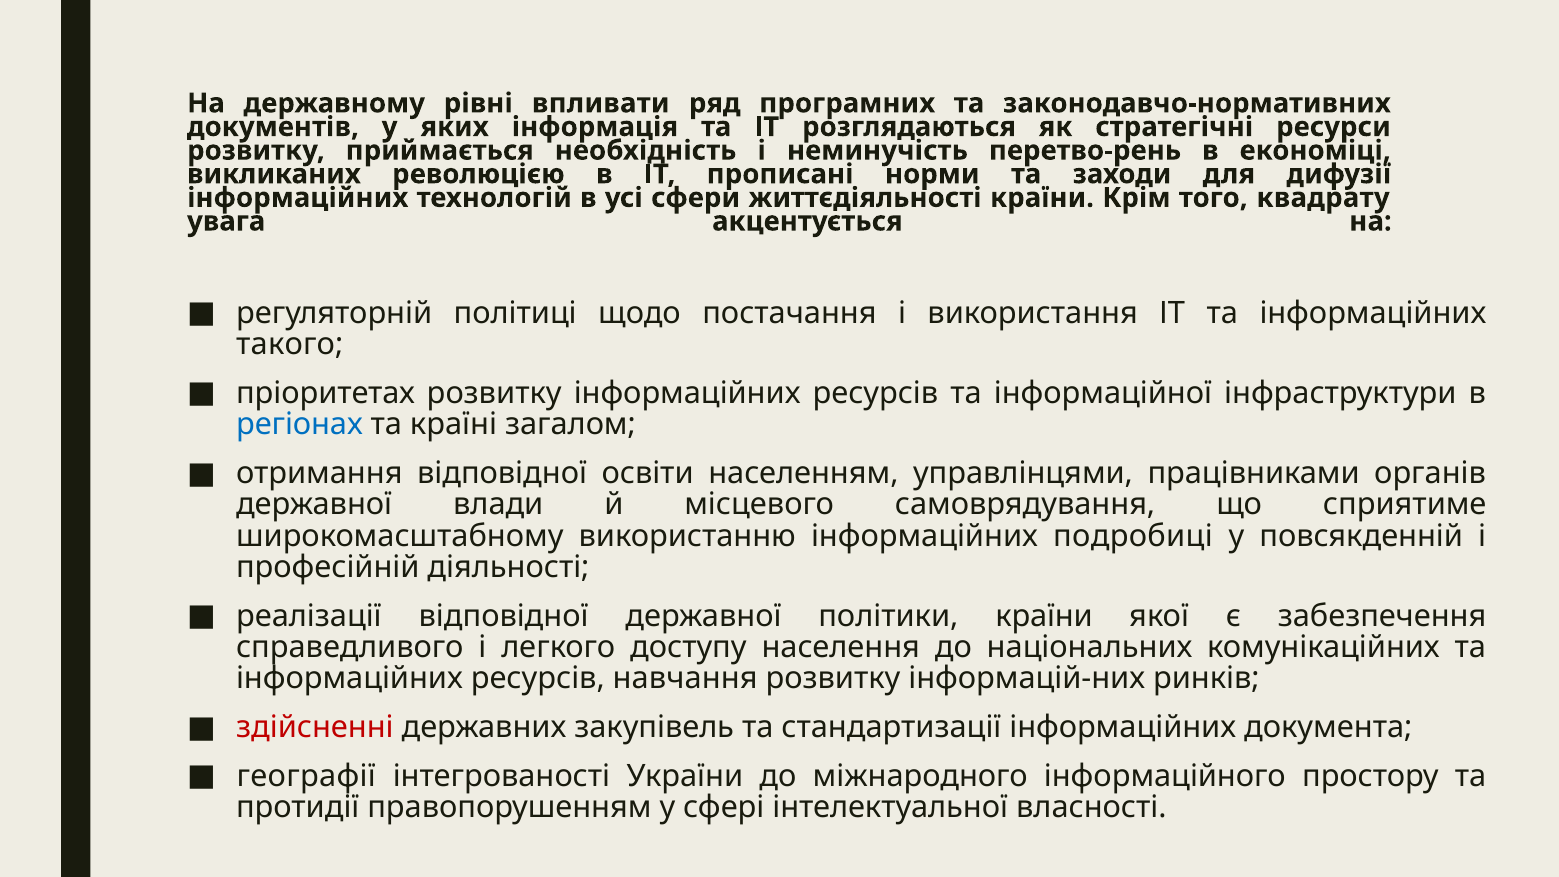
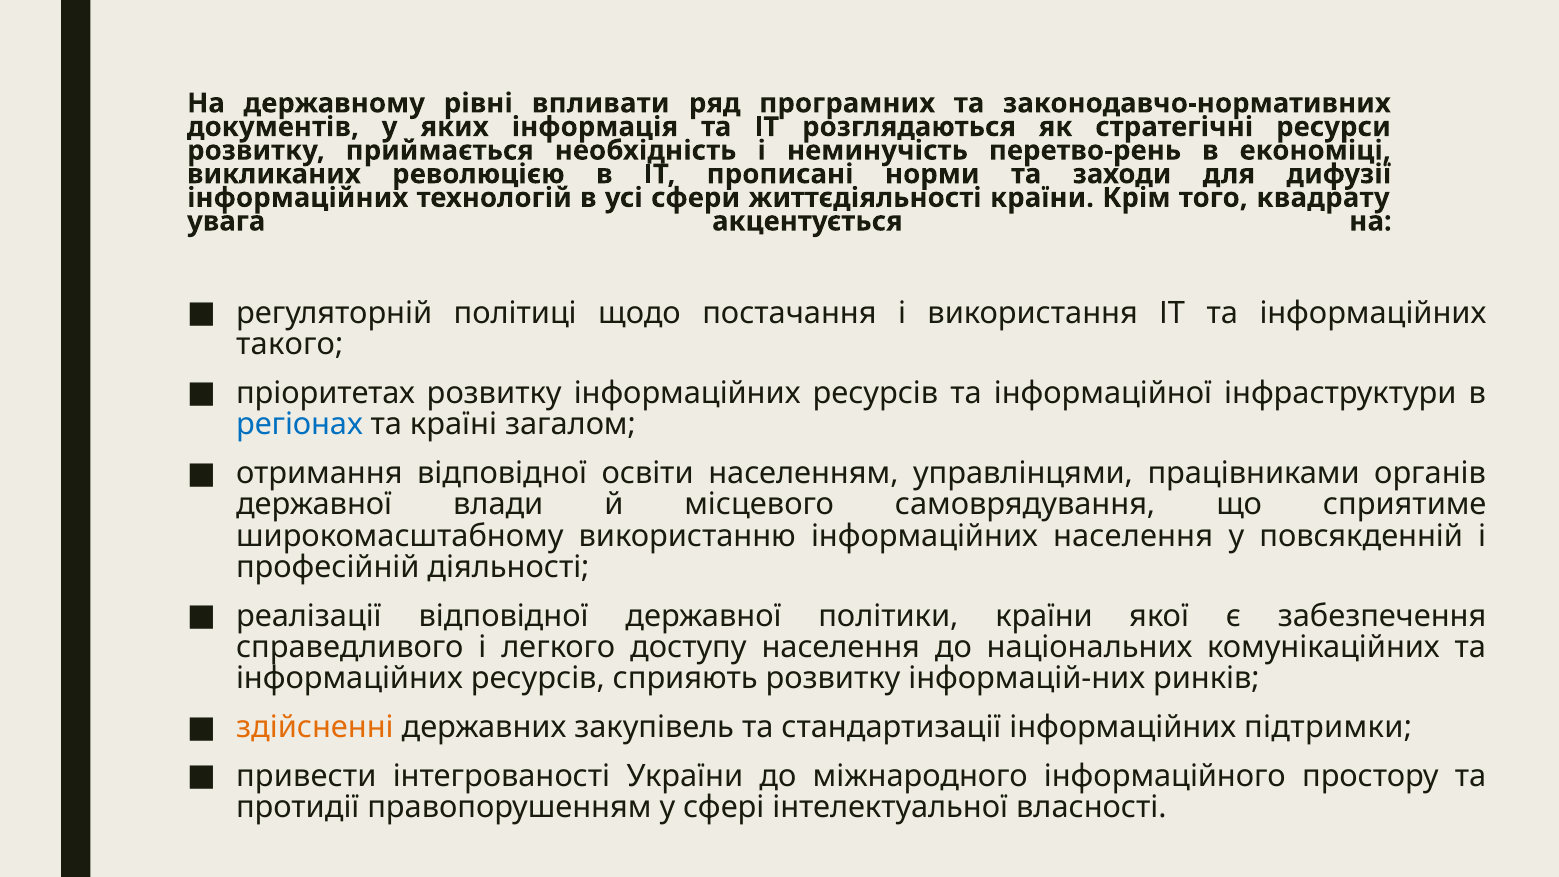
інформаційних подробиці: подробиці -> населення (1133, 536)
навчання: навчання -> сприяють (685, 679)
здійсненні colour: red -> orange (315, 727)
документа: документа -> підтримки (1328, 727)
географії: географії -> привести (306, 776)
